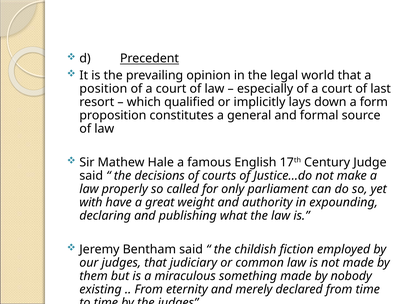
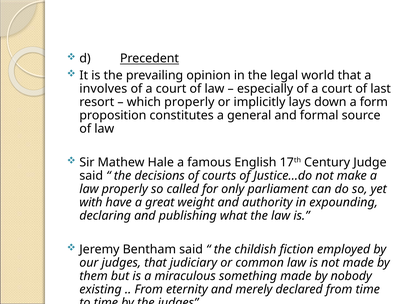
position: position -> involves (103, 89)
which qualified: qualified -> properly (189, 102)
